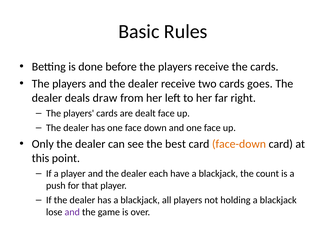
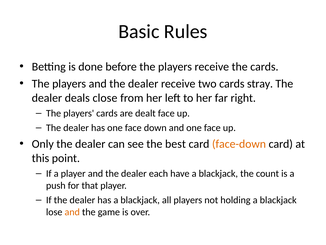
goes: goes -> stray (260, 84)
draw: draw -> close (105, 98)
and colour: purple -> orange (72, 212)
